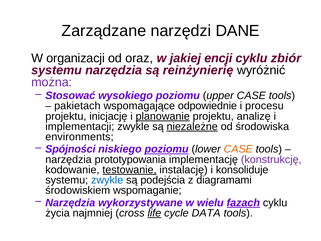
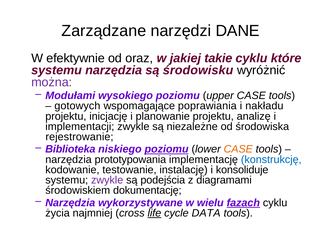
organizacji: organizacji -> efektywnie (76, 58)
encji: encji -> takie (218, 58)
zbiór: zbiór -> które (286, 58)
reinżynierię: reinżynierię -> środowisku (198, 70)
Stosować: Stosować -> Modułami (70, 96)
pakietach: pakietach -> gotowych (77, 106)
odpowiednie: odpowiednie -> poprawiania (207, 106)
procesu: procesu -> nakładu (264, 106)
planowanie underline: present -> none (163, 116)
niezależne underline: present -> none (192, 126)
environments: environments -> rejestrowanie (79, 137)
Spójności: Spójności -> Biblioteka (70, 149)
konstrukcję colour: purple -> blue (271, 159)
testowanie underline: present -> none (129, 170)
zwykle colour: blue -> purple (107, 180)
wspomaganie: wspomaganie -> dokumentację (147, 190)
